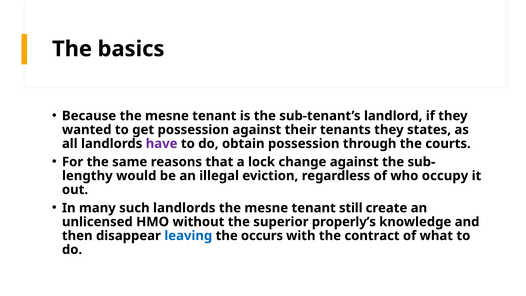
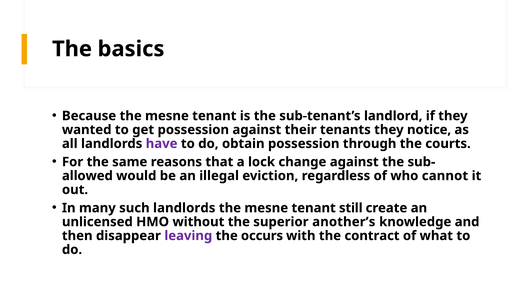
states: states -> notice (429, 130)
lengthy: lengthy -> allowed (87, 176)
occupy: occupy -> cannot (445, 176)
properly’s: properly’s -> another’s (344, 222)
leaving colour: blue -> purple (188, 236)
